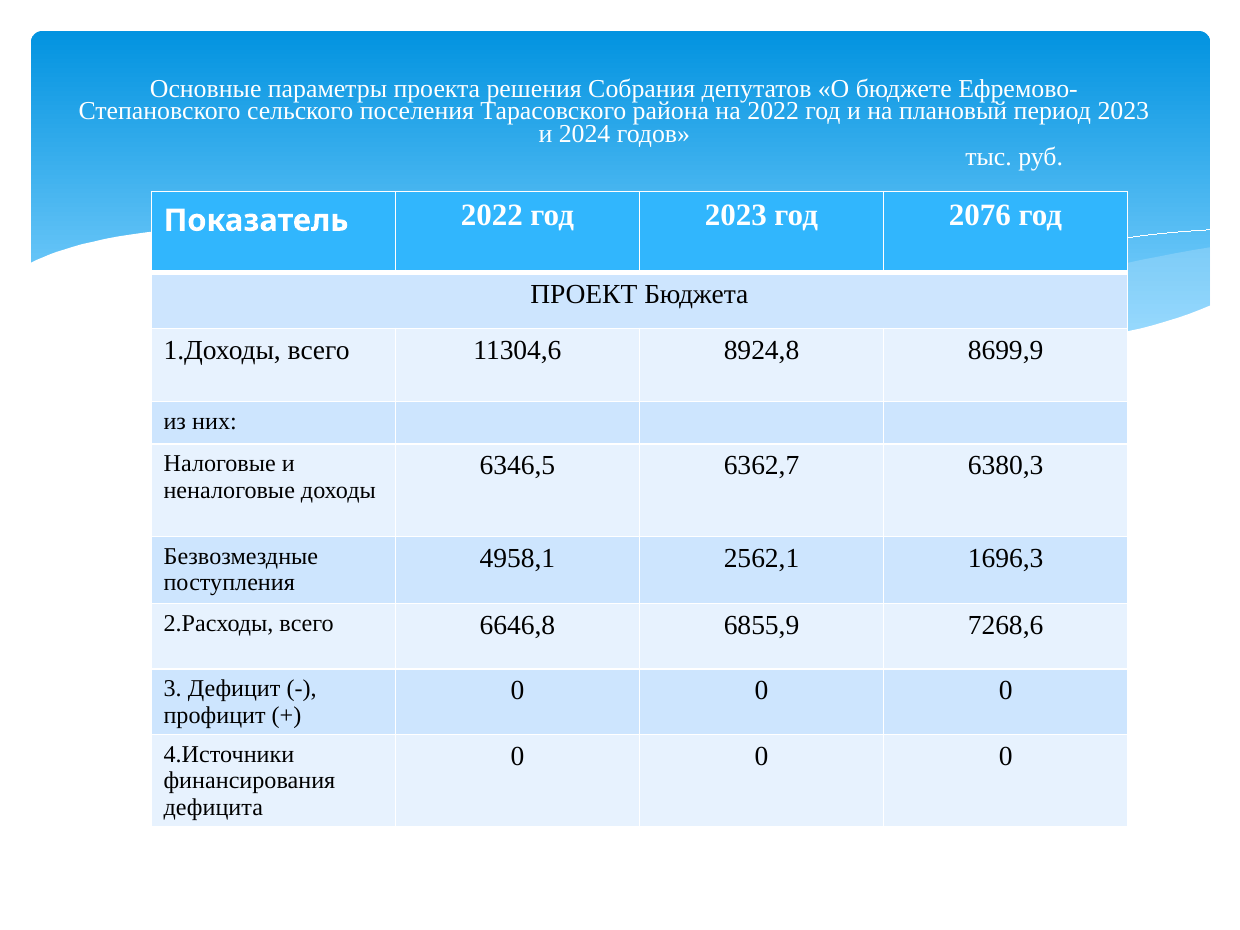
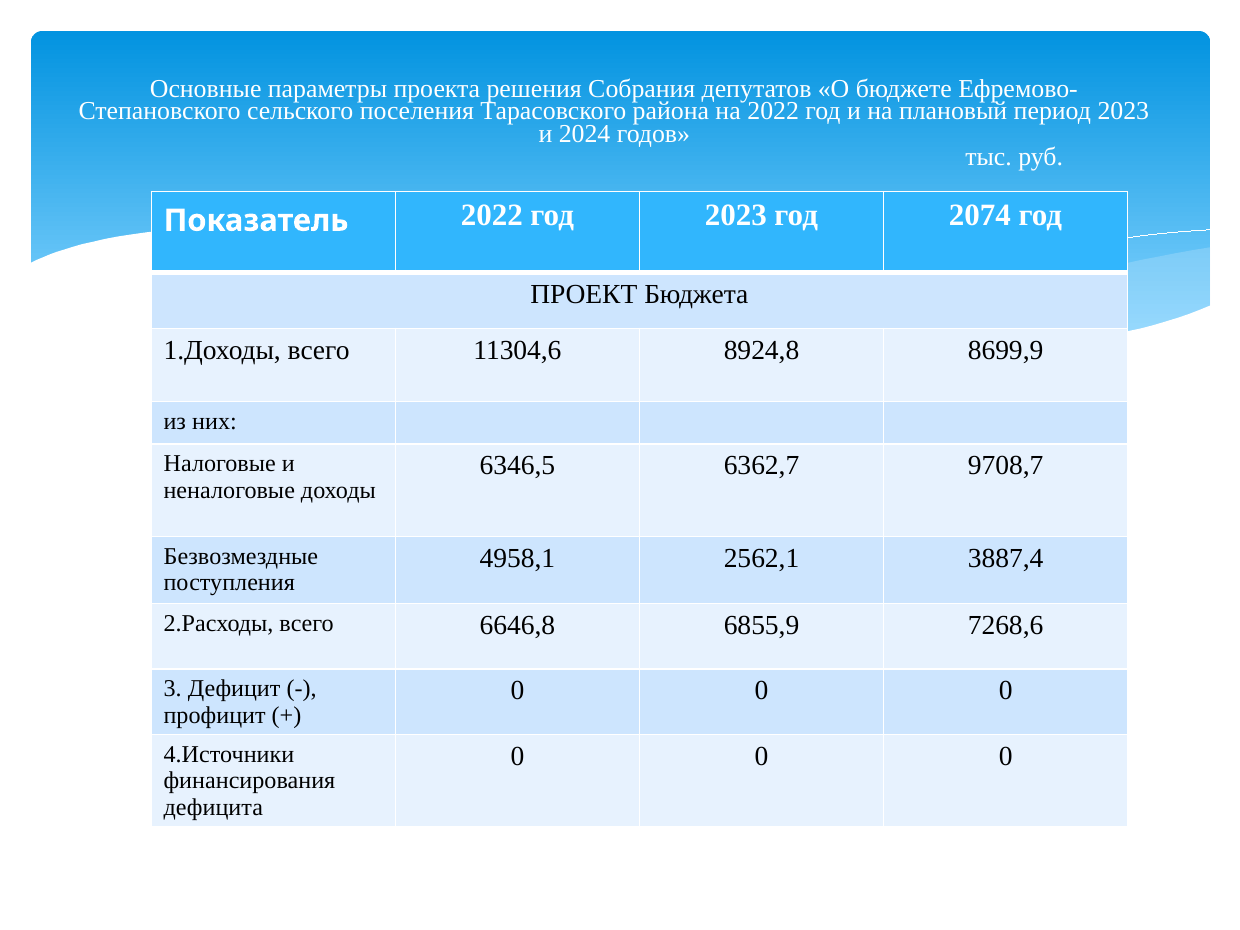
2076: 2076 -> 2074 (980, 215)
6380,3: 6380,3 -> 9708,7 (1006, 466)
1696,3: 1696,3 -> 3887,4 (1006, 558)
